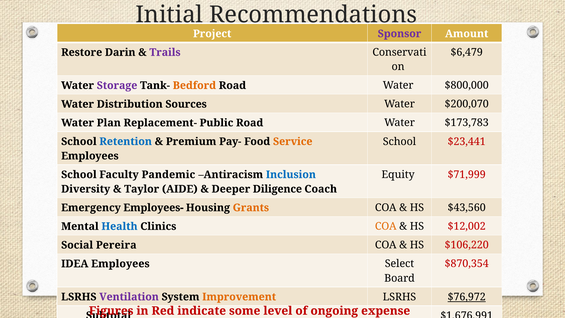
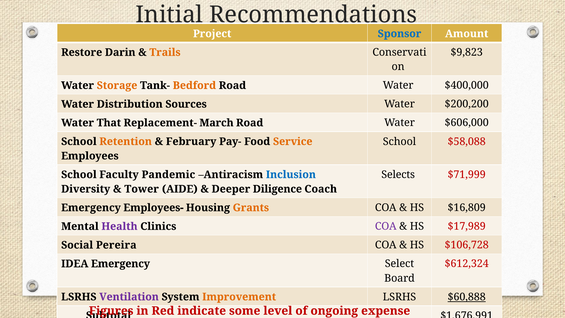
Sponsor colour: purple -> blue (400, 34)
Trails colour: purple -> orange (165, 52)
$6,479: $6,479 -> $9,823 (467, 52)
Storage colour: purple -> orange (117, 85)
$800,000: $800,000 -> $400,000 (467, 85)
$200,070: $200,070 -> $200,200 (467, 104)
Plan: Plan -> That (109, 123)
Public: Public -> March (217, 123)
$173,783: $173,783 -> $606,000 (467, 123)
Retention colour: blue -> orange (126, 141)
Premium: Premium -> February (191, 141)
$23,441: $23,441 -> $58,088 (467, 141)
Equity: Equity -> Selects (398, 175)
Taylor: Taylor -> Tower (142, 189)
$43,560: $43,560 -> $16,809 (467, 208)
Health colour: blue -> purple (120, 226)
COA colour: orange -> purple (386, 226)
$12,002: $12,002 -> $17,989 (467, 226)
$106,220: $106,220 -> $106,728 (467, 245)
IDEA Employees: Employees -> Emergency (120, 264)
$870,354: $870,354 -> $612,324 (467, 264)
$76,972: $76,972 -> $60,888 (467, 297)
